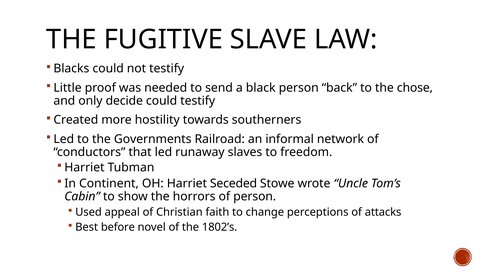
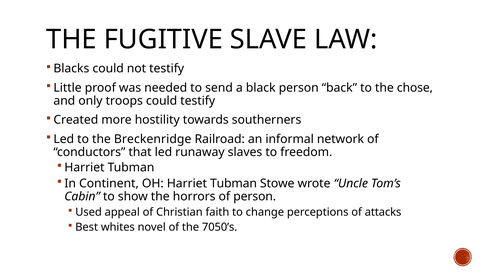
decide: decide -> troops (124, 101)
Governments: Governments -> Breckenridge (153, 139)
OH Harriet Seceded: Seceded -> Tubman (234, 183)
before: before -> whites (118, 227)
1802’s: 1802’s -> 7050’s (220, 227)
